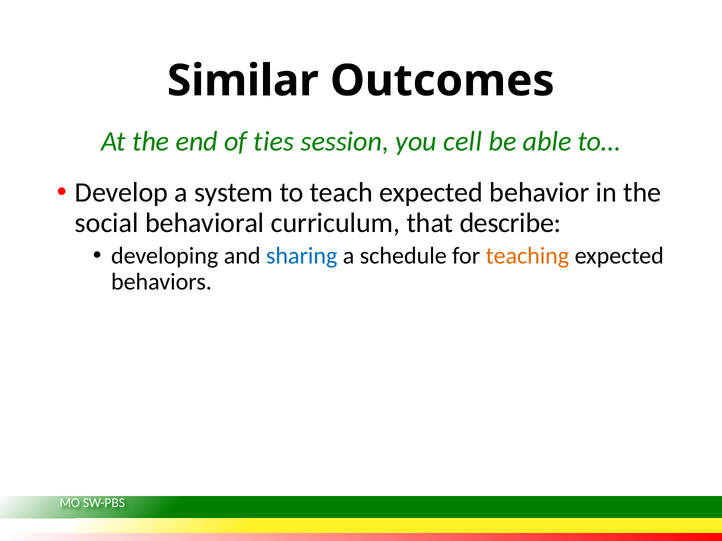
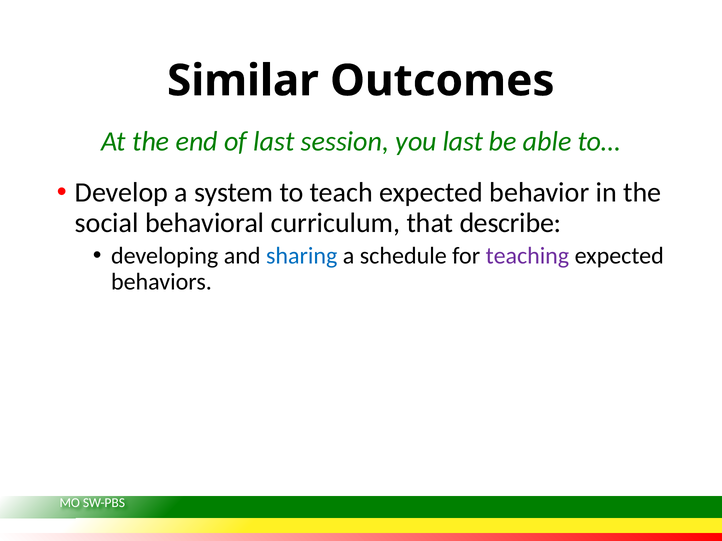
of ties: ties -> last (274, 141)
you cell: cell -> last (463, 141)
teaching colour: orange -> purple (527, 256)
